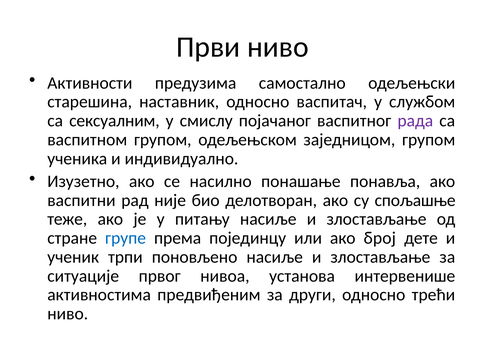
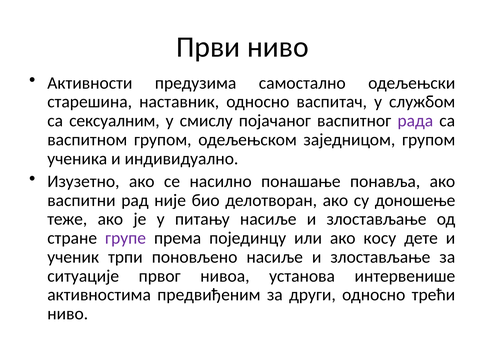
спољашње: спољашње -> доношење (415, 200)
групе colour: blue -> purple (126, 238)
број: број -> косу (380, 238)
